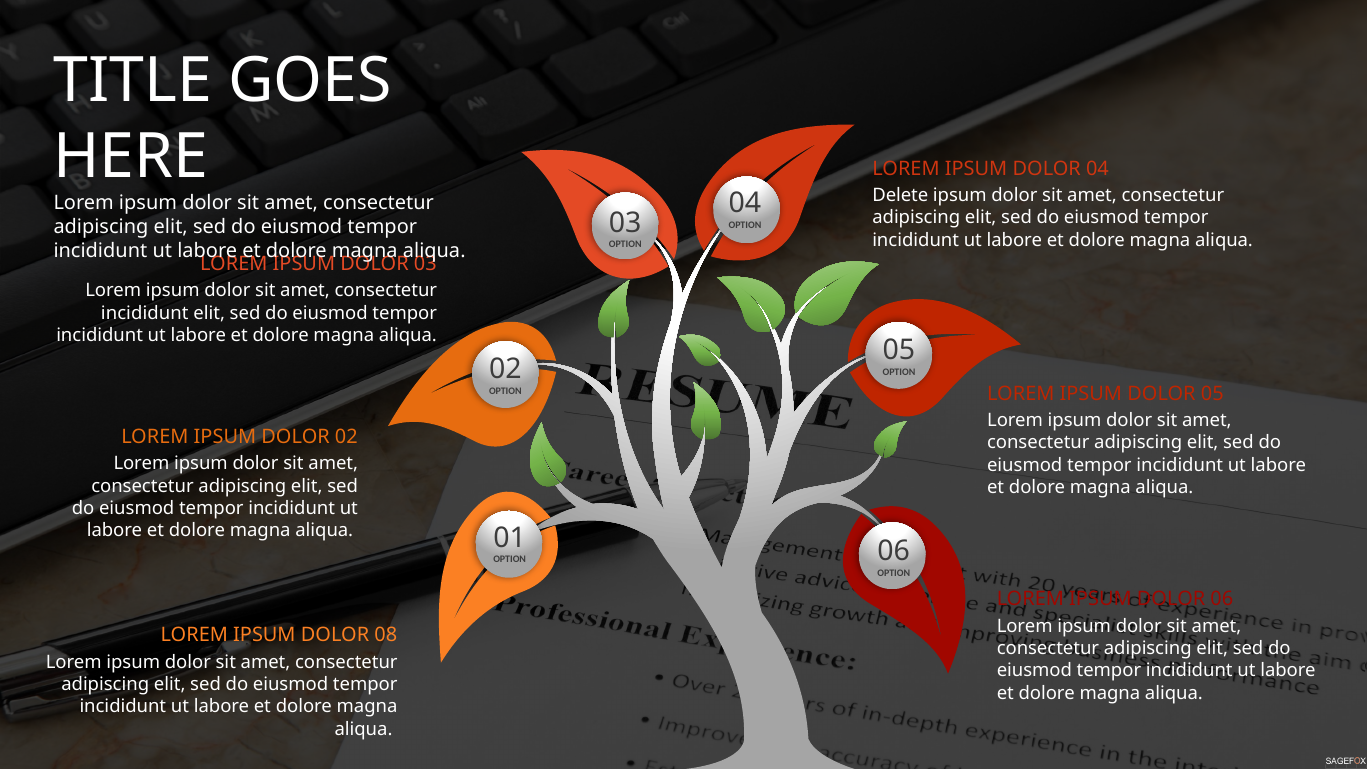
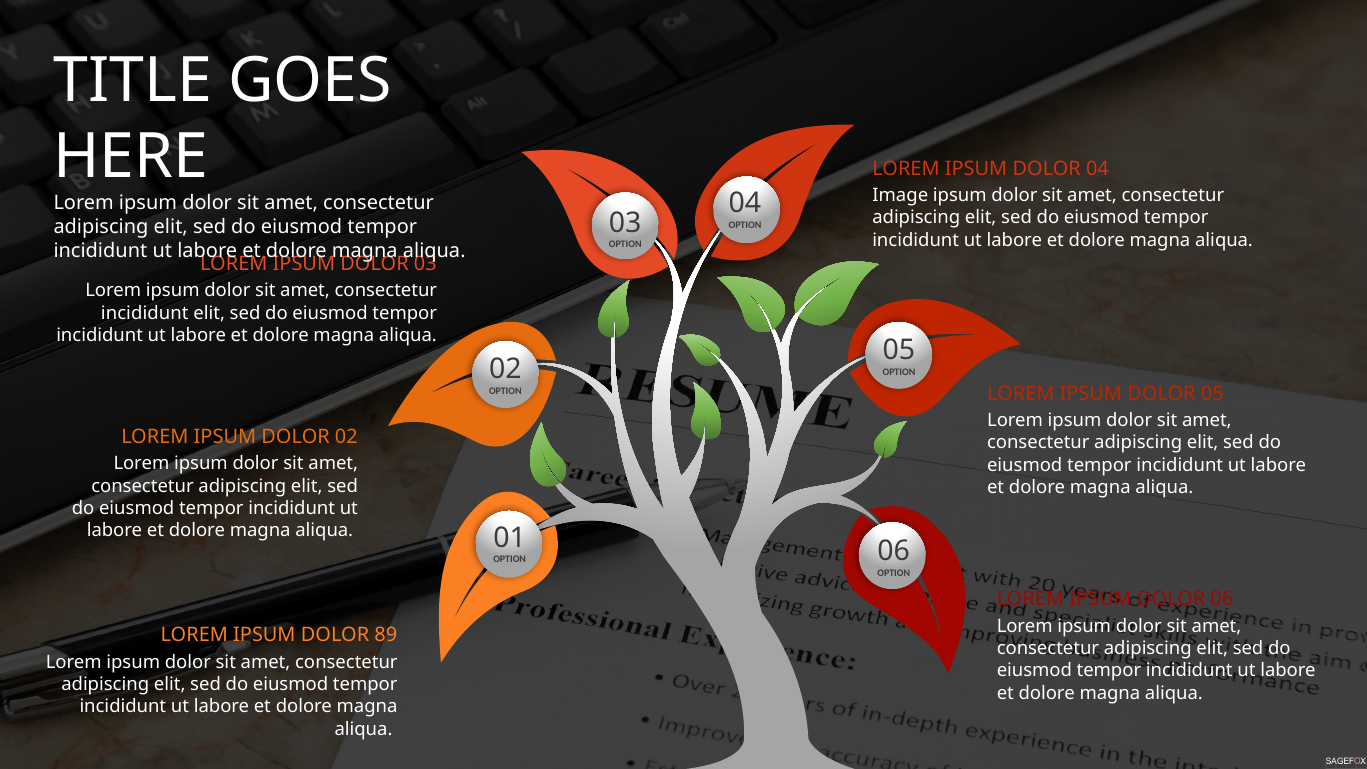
Delete: Delete -> Image (900, 195)
08: 08 -> 89 (386, 635)
